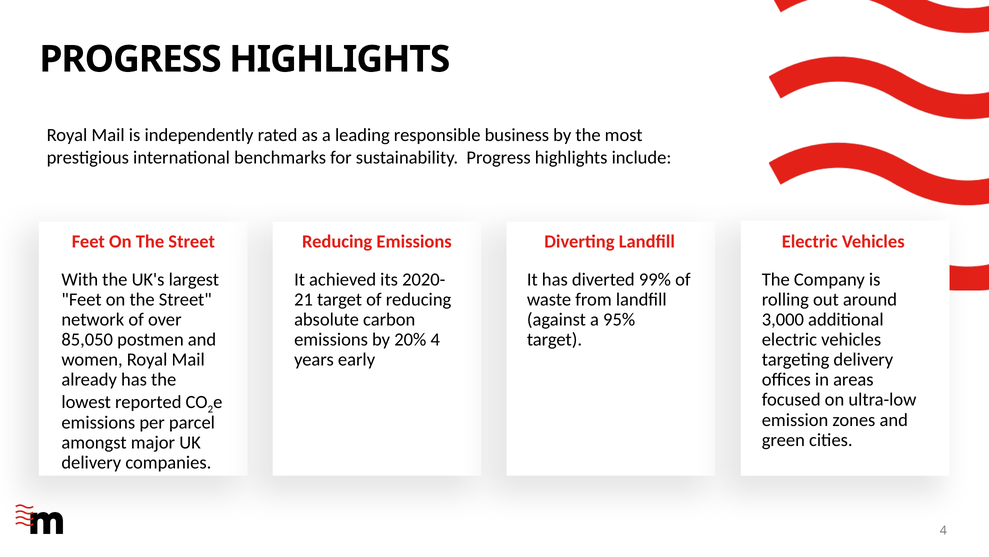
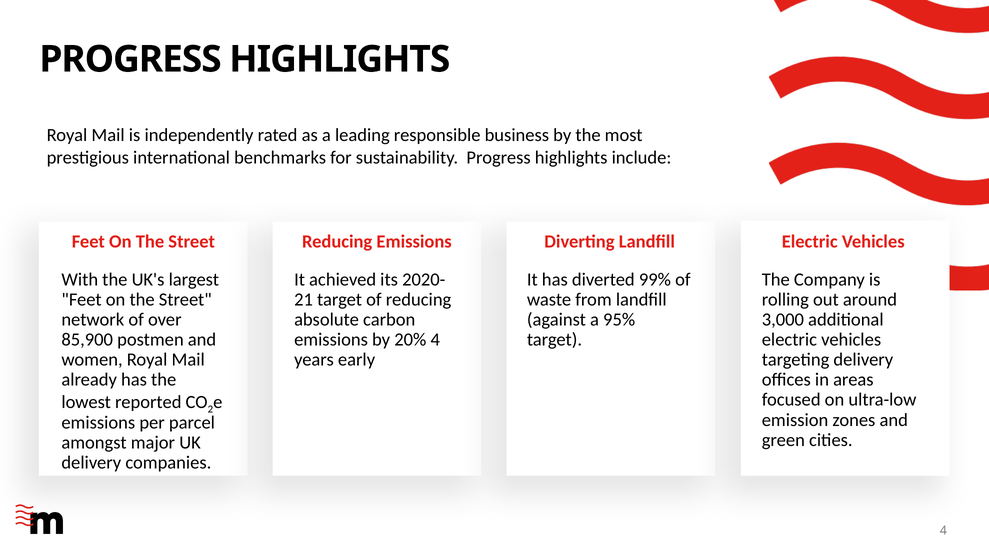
85,050: 85,050 -> 85,900 (87, 339)
